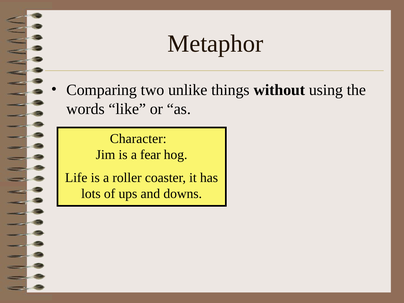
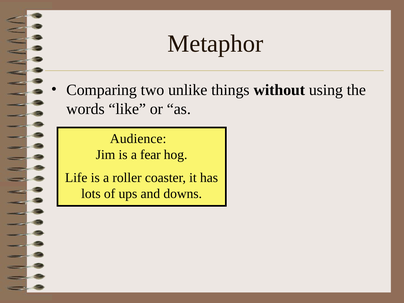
Character: Character -> Audience (138, 139)
